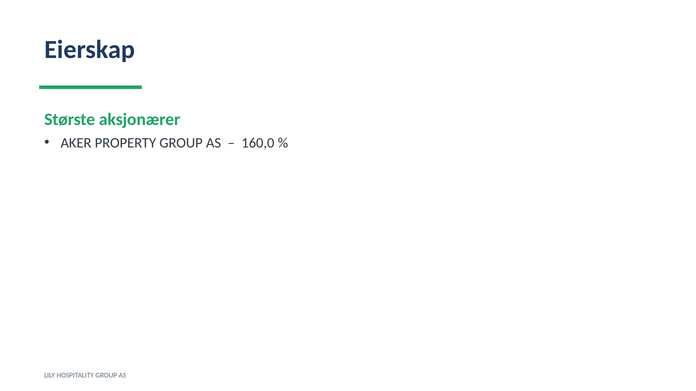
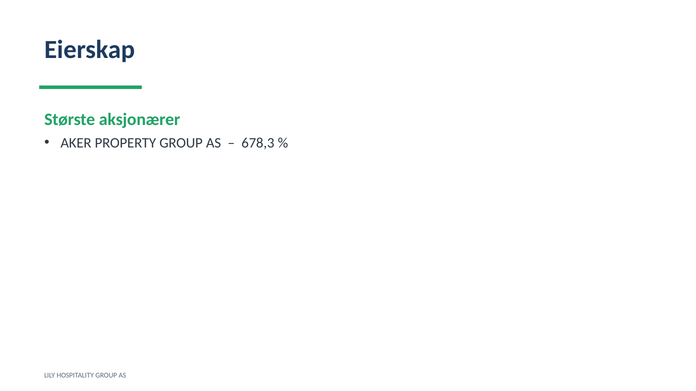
160,0: 160,0 -> 678,3 (258, 143)
